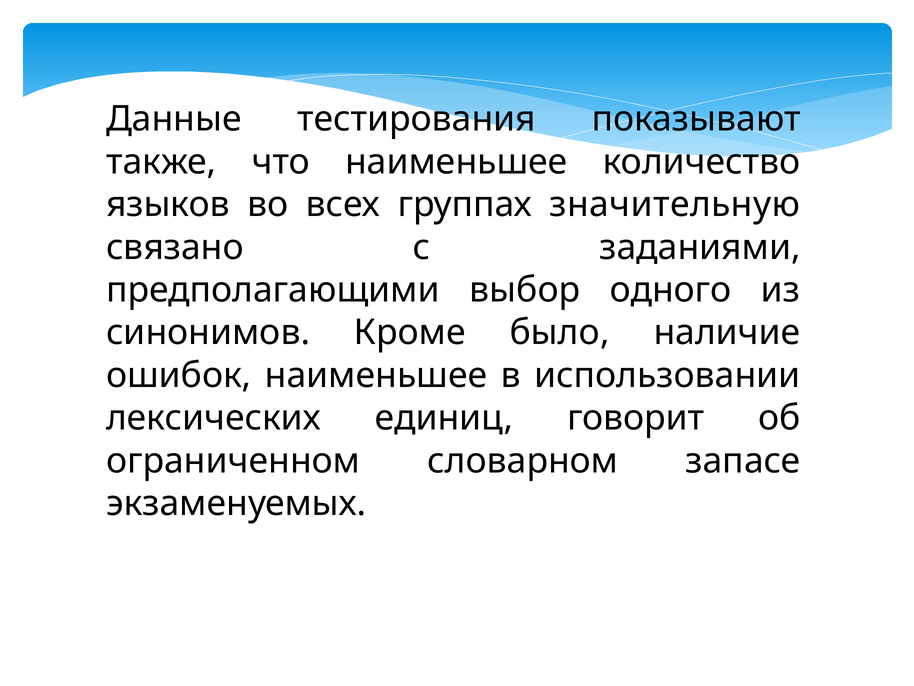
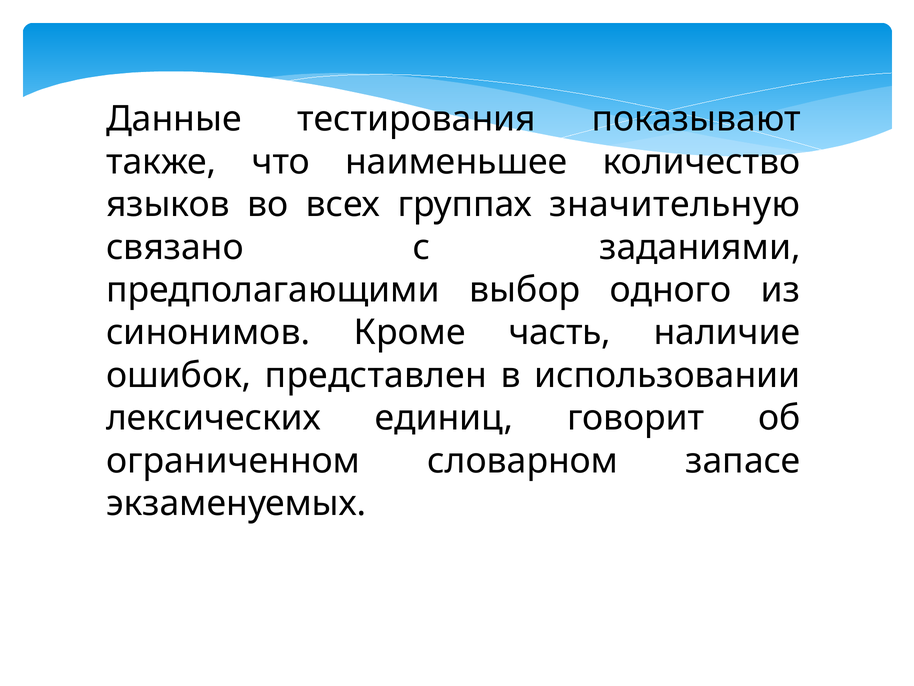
было: было -> часть (560, 332)
ошибок наименьшее: наименьшее -> представлен (376, 375)
